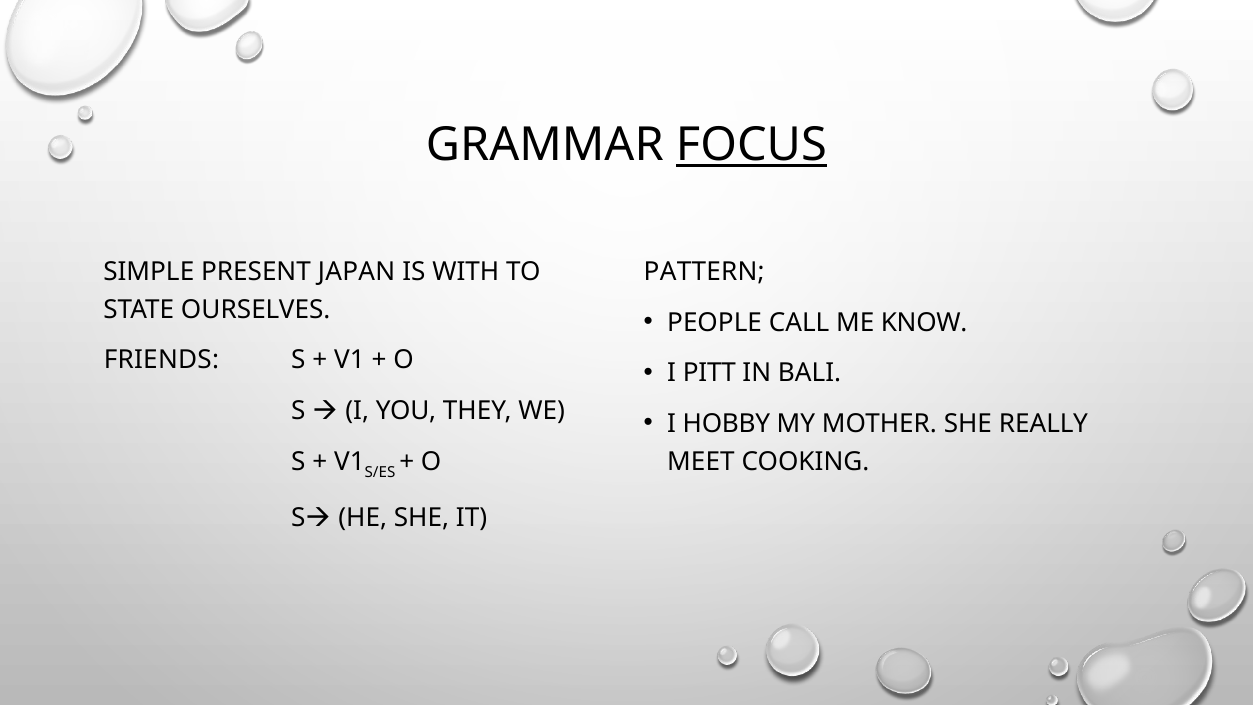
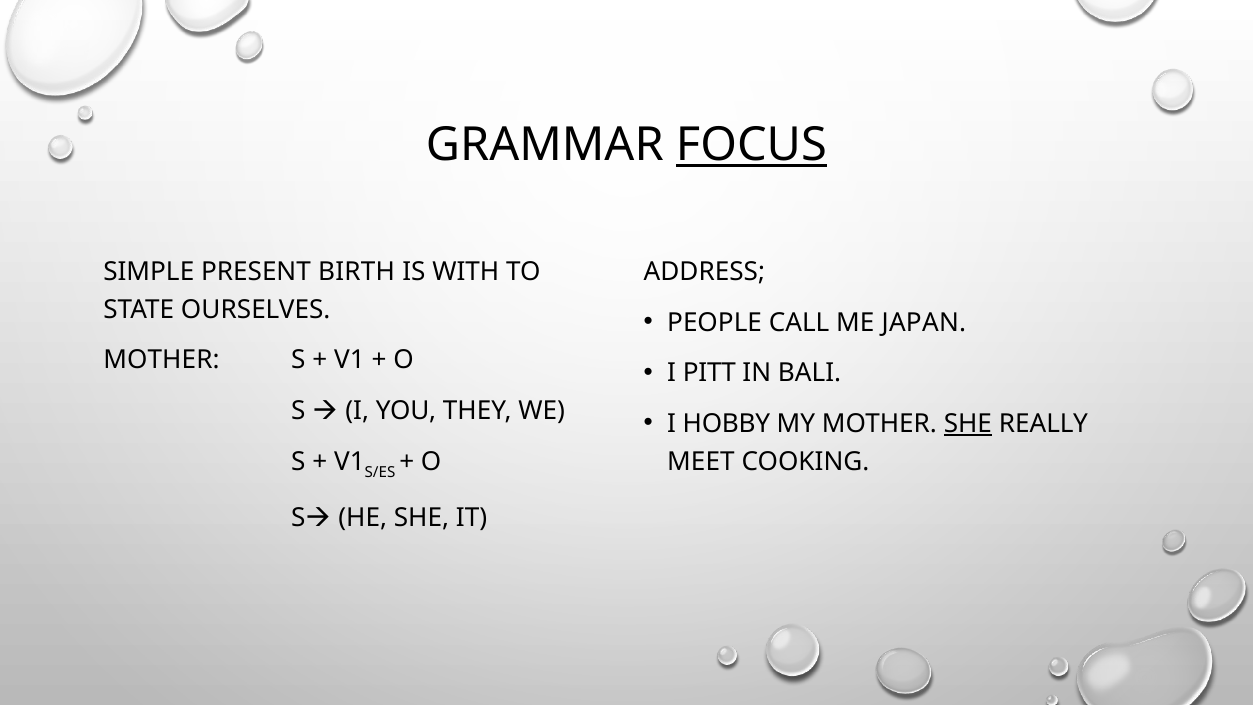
JAPAN: JAPAN -> BIRTH (357, 272)
PATTERN: PATTERN -> ADDRESS (704, 272)
KNOW: KNOW -> JAPAN (924, 322)
FRIENDS: FRIENDS -> MOTHER (162, 360)
SHE underline: none -> present (968, 424)
